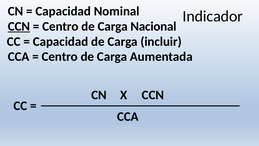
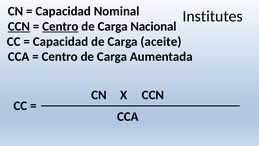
Indicador: Indicador -> Institutes (213, 16)
Centro underline: none -> present (60, 26)
incluir: incluir -> aceite (161, 41)
